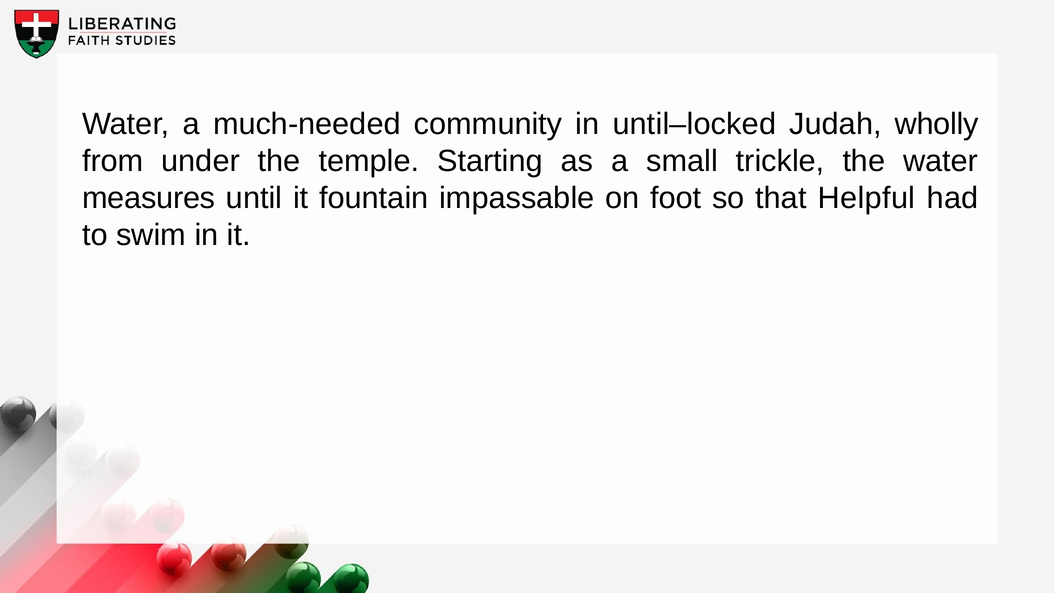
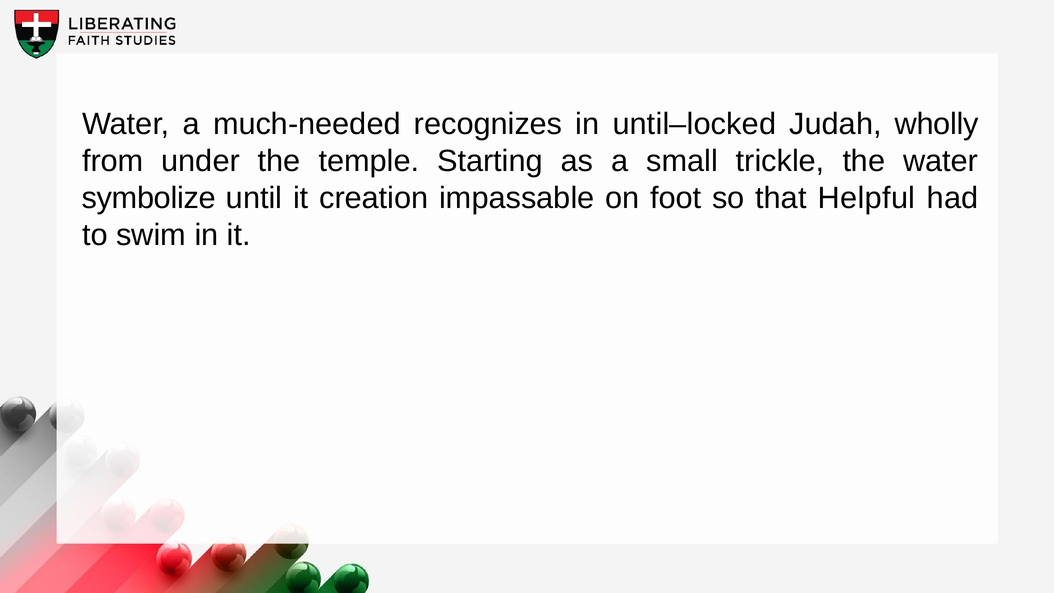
community: community -> recognizes (488, 124)
measures: measures -> symbolize (149, 198)
fountain: fountain -> creation (374, 198)
